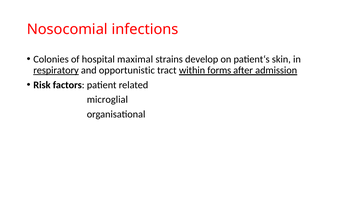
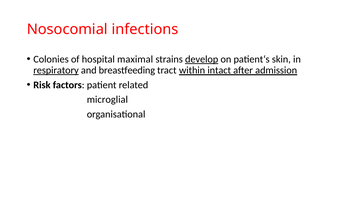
develop underline: none -> present (202, 59)
opportunistic: opportunistic -> breastfeeding (127, 70)
forms: forms -> intact (219, 70)
